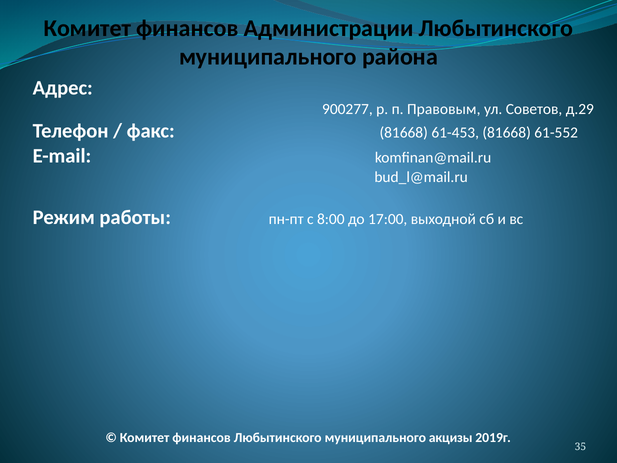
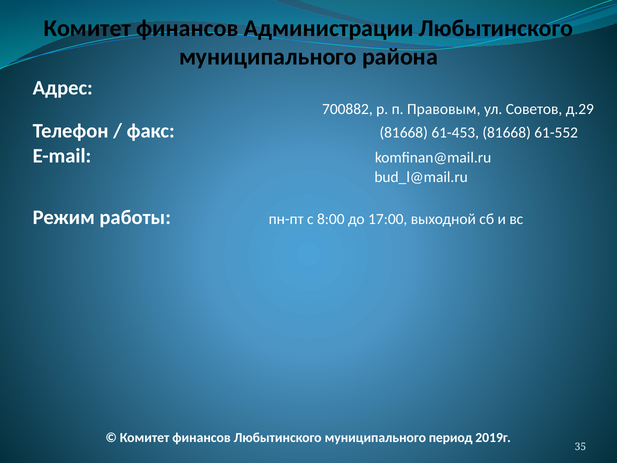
900277: 900277 -> 700882 (347, 109)
акцизы: акцизы -> период (451, 438)
